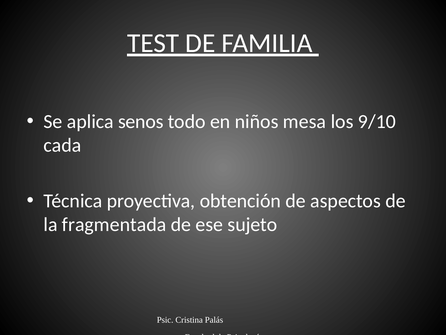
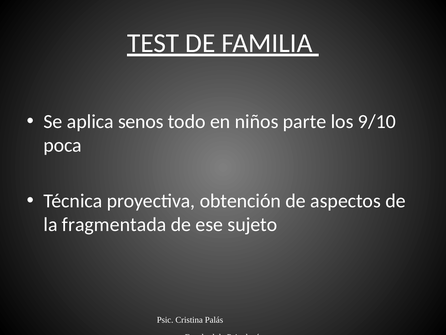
mesa: mesa -> parte (305, 121)
cada: cada -> poca (63, 145)
